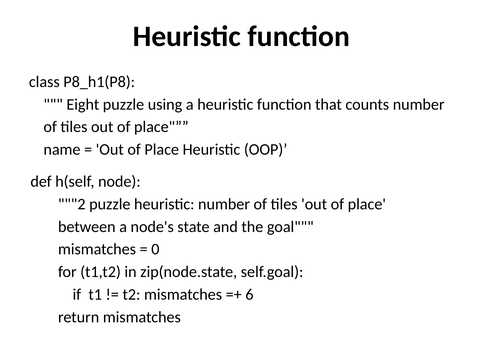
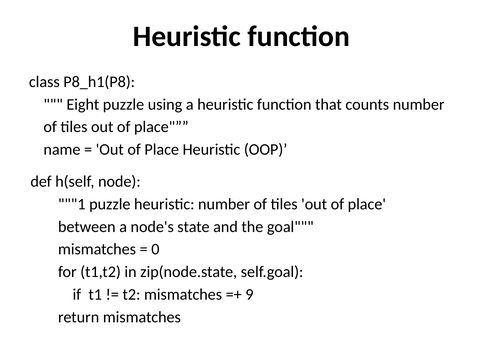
2: 2 -> 1 (72, 204)
6: 6 -> 9 (249, 294)
